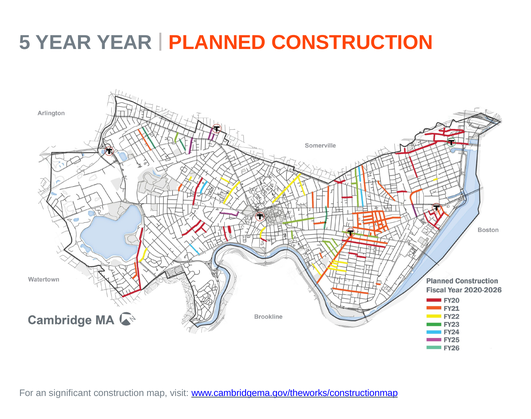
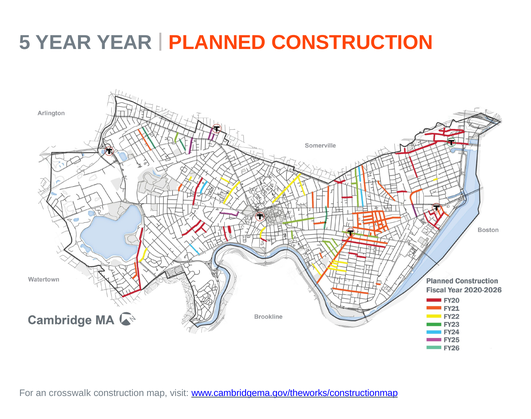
significant: significant -> crosswalk (70, 393)
